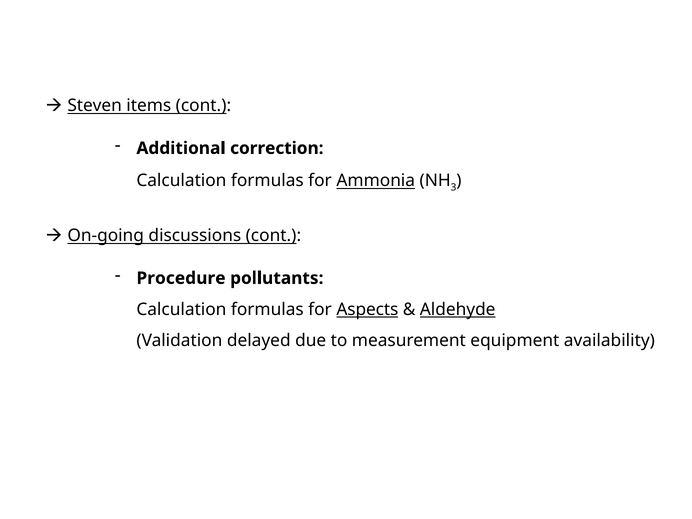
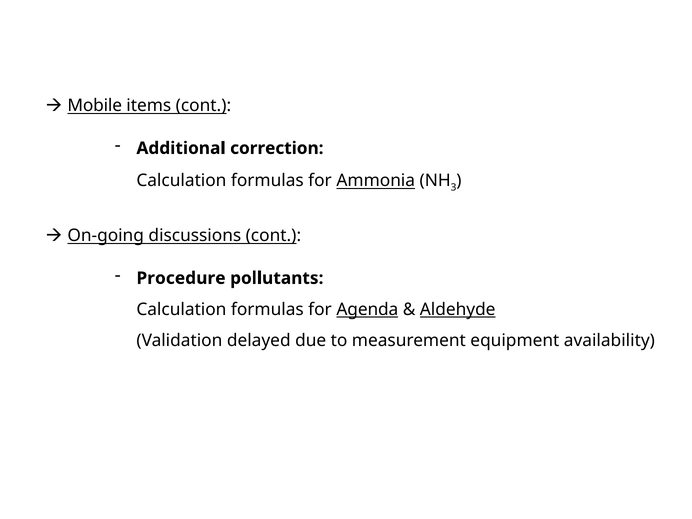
Steven: Steven -> Mobile (95, 106)
Aspects: Aspects -> Agenda (367, 309)
